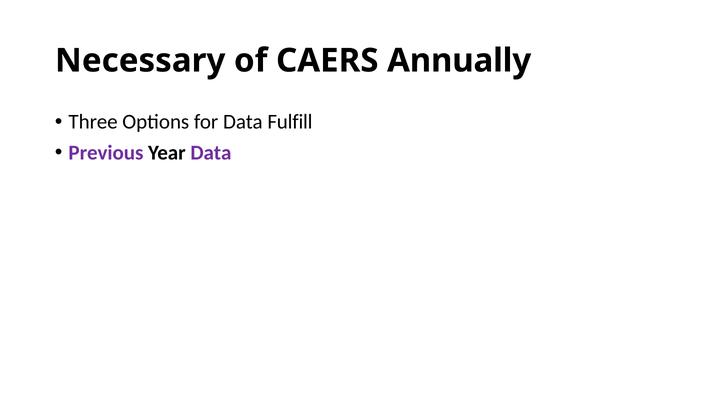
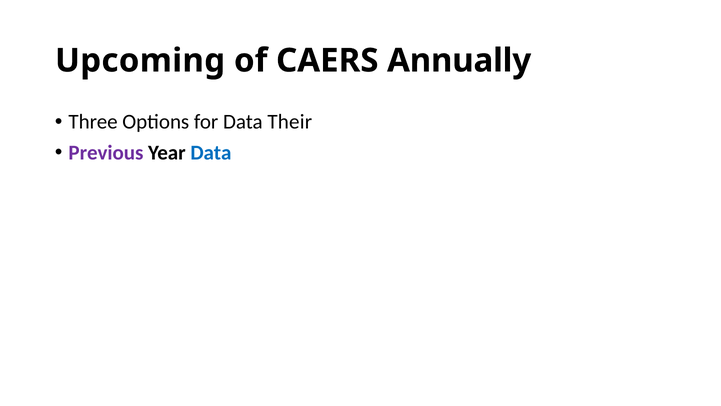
Necessary: Necessary -> Upcoming (140, 61)
Fulfill: Fulfill -> Their (290, 122)
Data colour: purple -> blue (211, 152)
